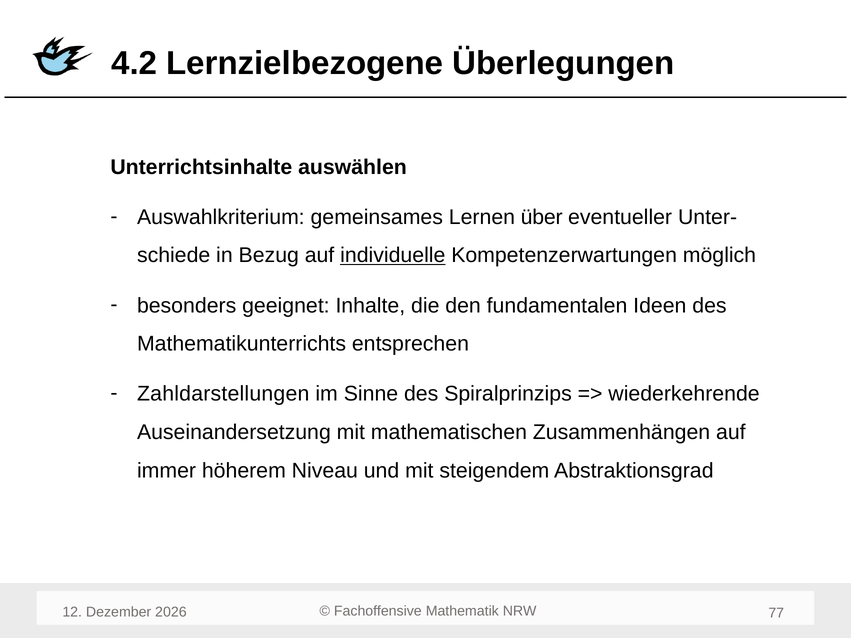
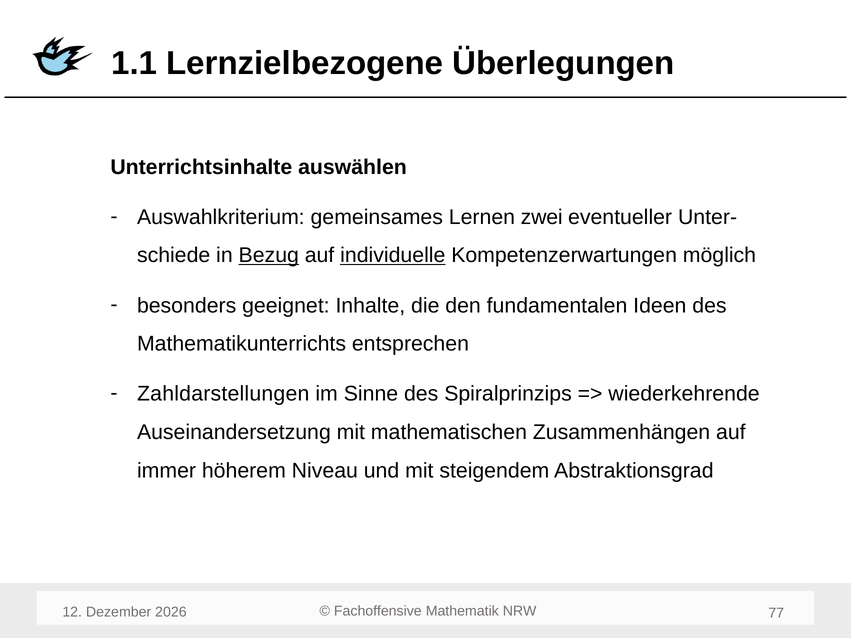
4.2: 4.2 -> 1.1 (134, 63)
über: über -> zwei (542, 217)
Bezug underline: none -> present (269, 256)
